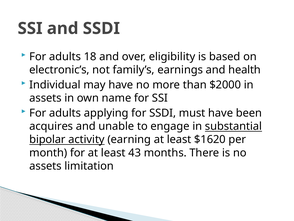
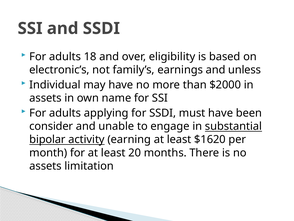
health: health -> unless (245, 70)
acquires: acquires -> consider (51, 126)
43: 43 -> 20 (135, 152)
